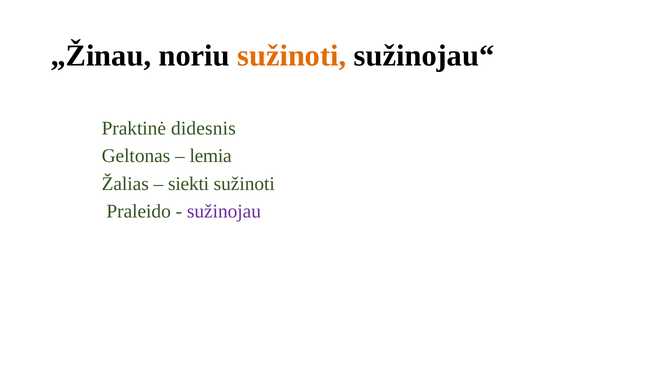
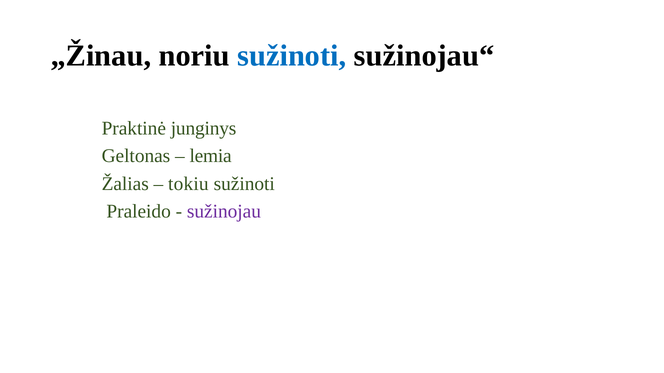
sužinoti colour: orange -> blue (292, 56)
didesnis: didesnis -> junginys (204, 128)
siekti: siekti -> tokiu (188, 184)
